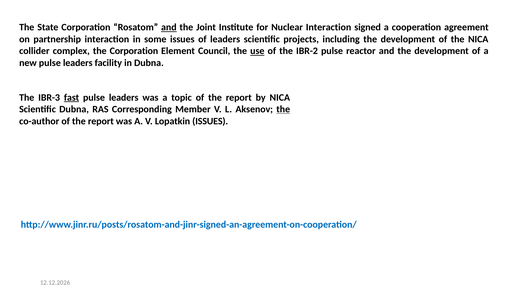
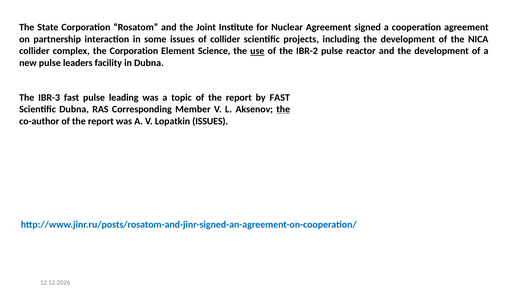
and underline: present -> none (169, 27)
Nuclear Interaction: Interaction -> Agreement (329, 27)
of leaders: leaders -> collider (225, 39)
Council: Council -> Science (214, 51)
fast underline: present -> none (72, 97)
leaders: leaders -> leading (124, 97)
by NICA: NICA -> FAST (280, 97)
